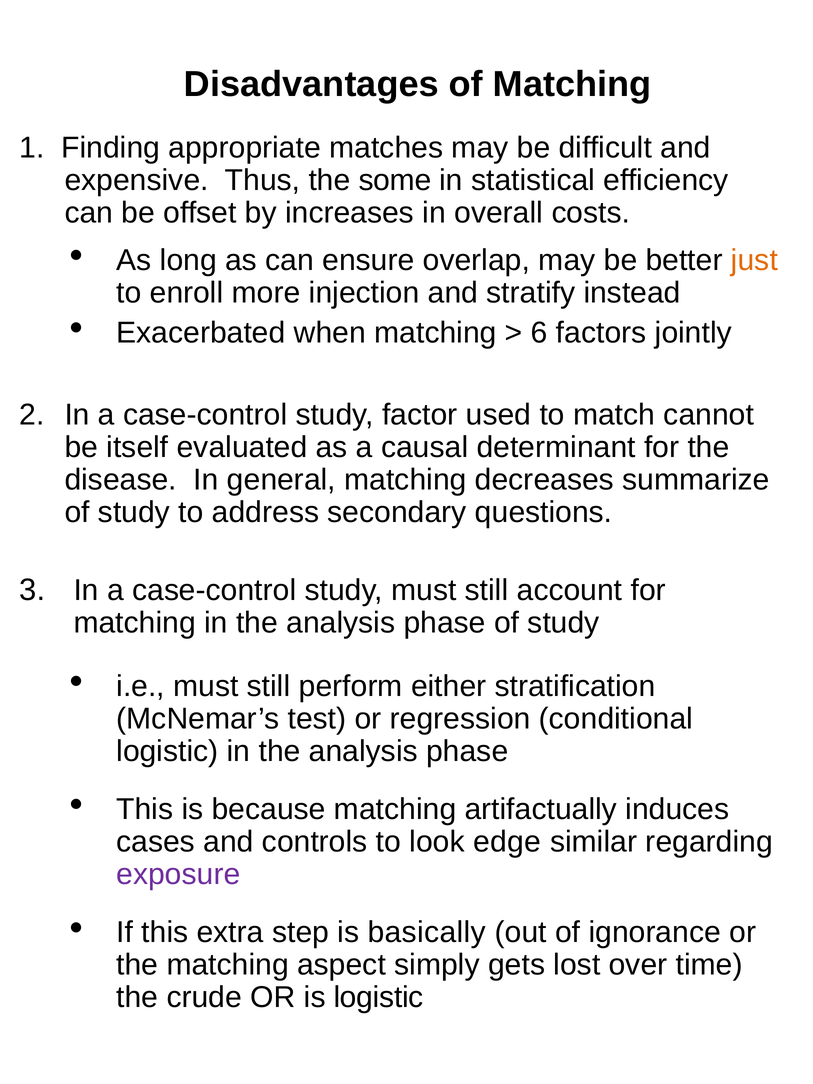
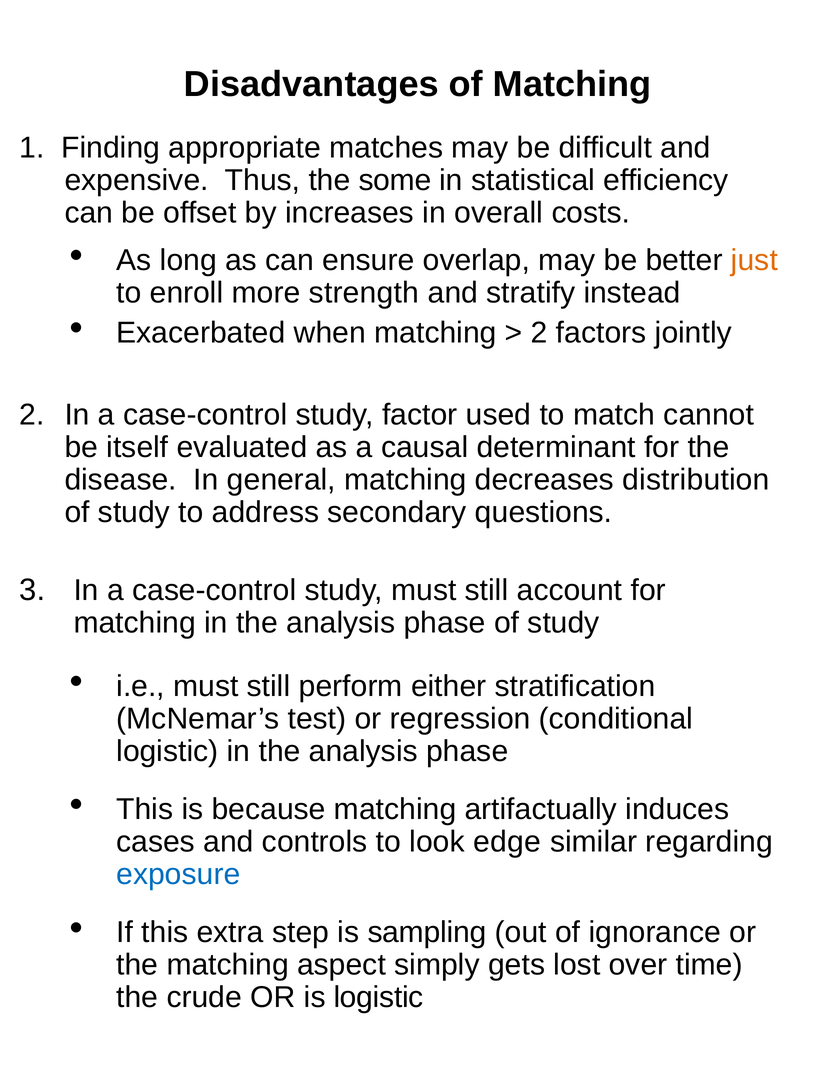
injection: injection -> strength (364, 293)
6: 6 -> 2 (539, 333)
summarize: summarize -> distribution (696, 480)
exposure colour: purple -> blue (178, 874)
basically: basically -> sampling (427, 932)
